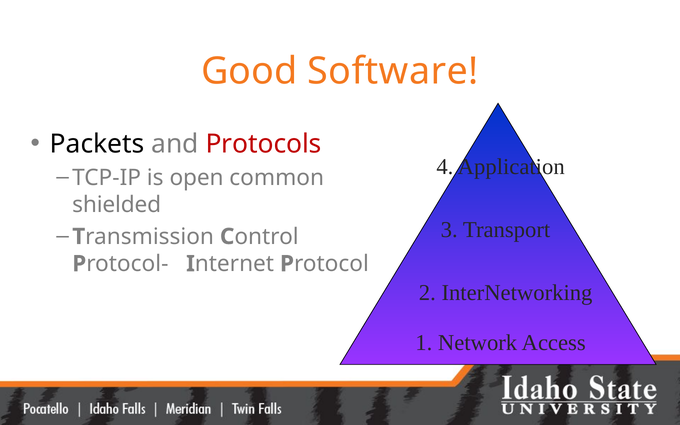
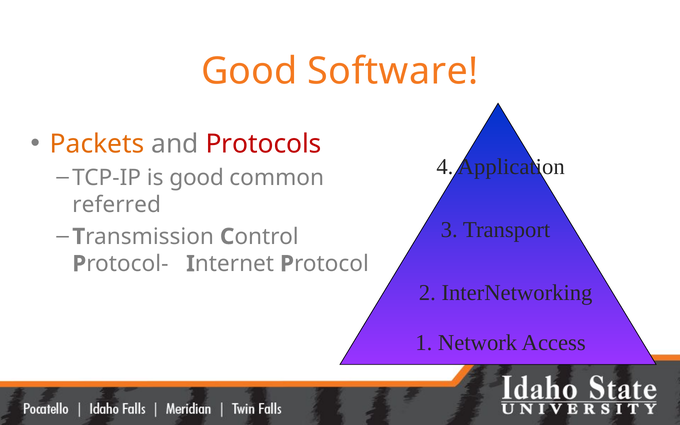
Packets colour: black -> orange (97, 144)
is open: open -> good (197, 178)
shielded: shielded -> referred (117, 205)
